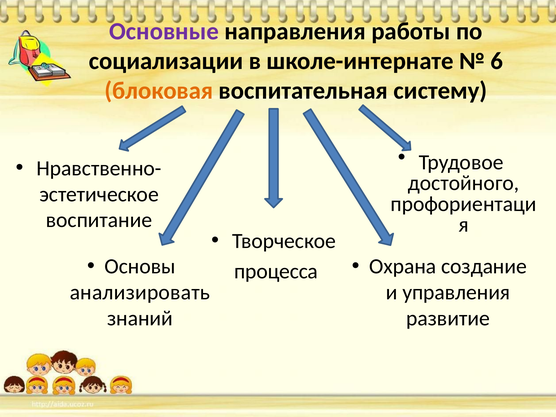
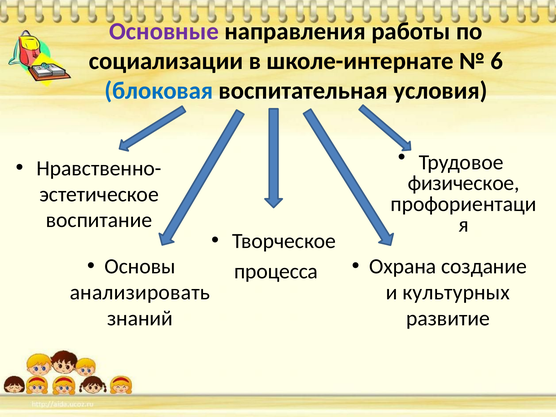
блоковая colour: orange -> blue (159, 91)
систему: систему -> условия (440, 91)
достойного: достойного -> физическое (464, 183)
управления: управления -> культурных (456, 292)
